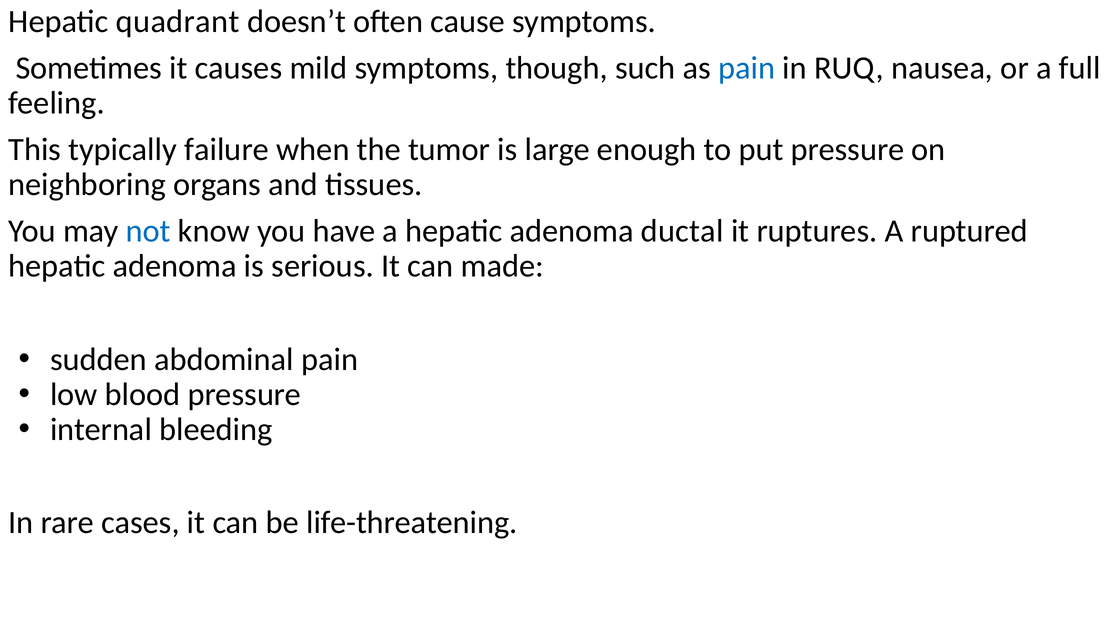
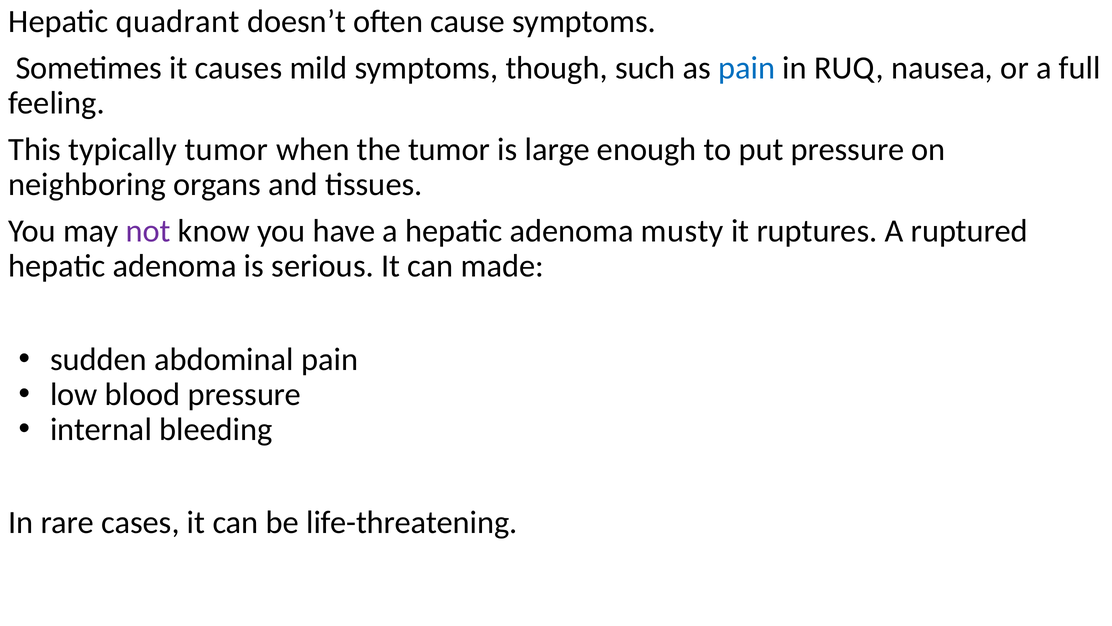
typically failure: failure -> tumor (226, 150)
not colour: blue -> purple (148, 231)
ductal: ductal -> musty (682, 231)
